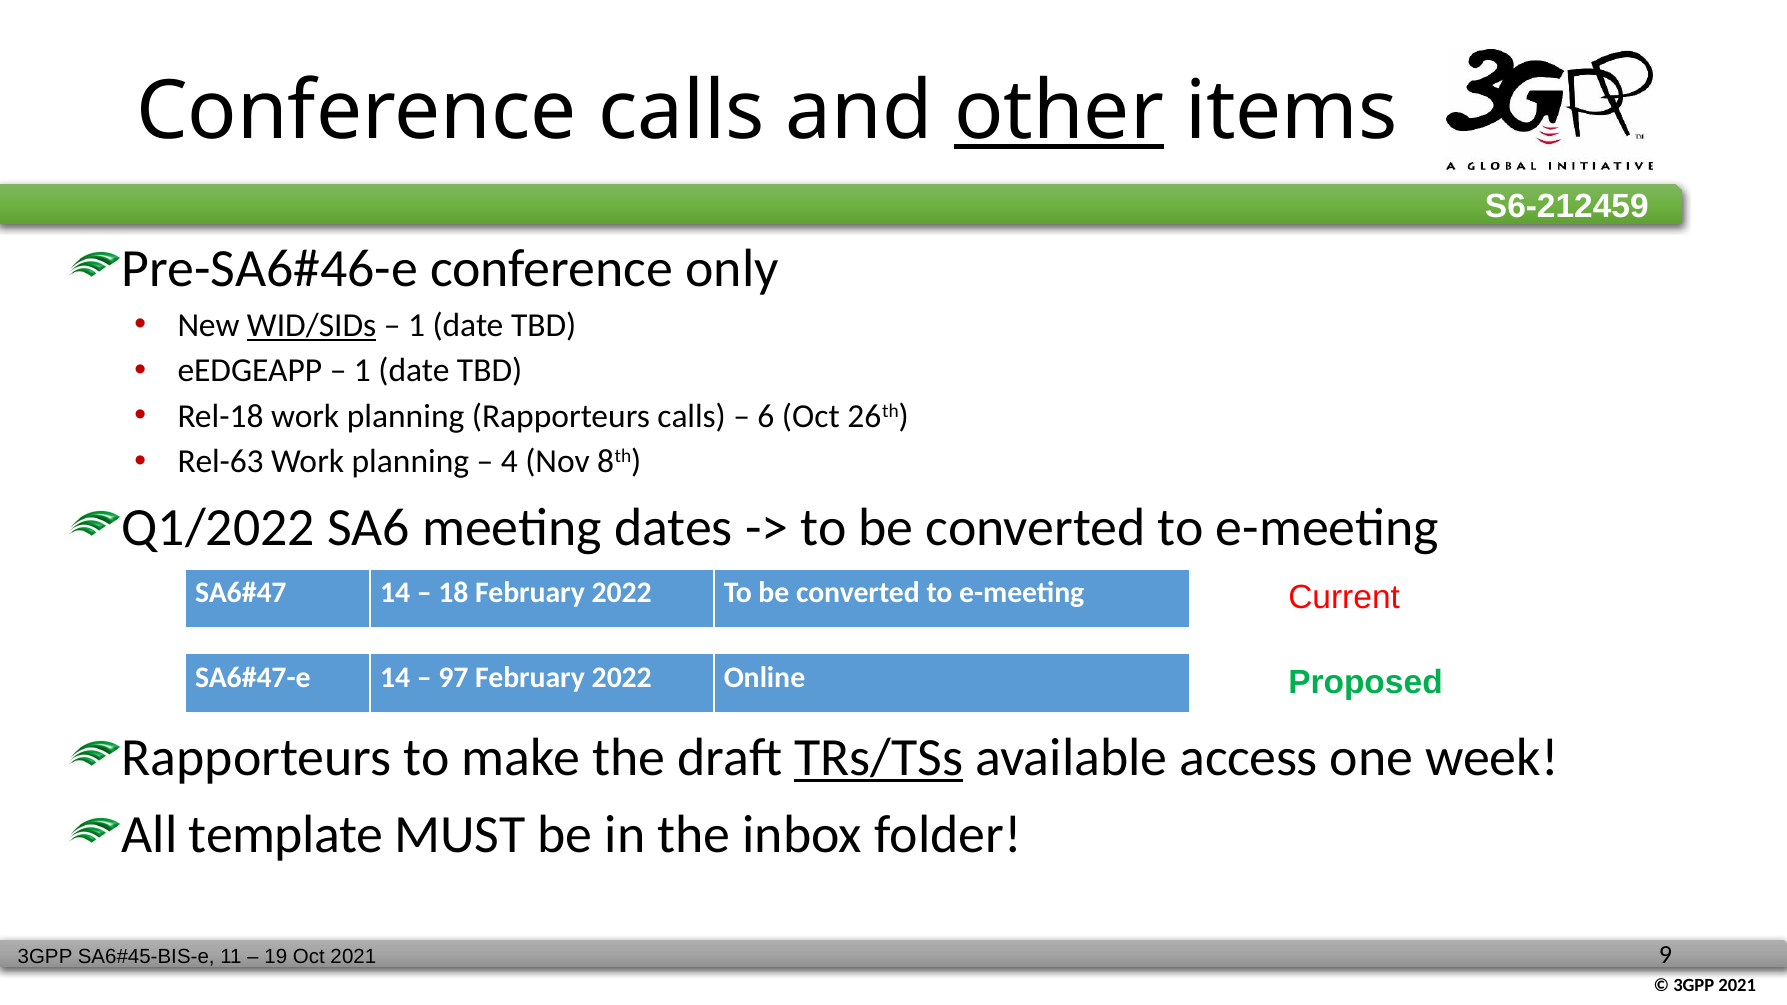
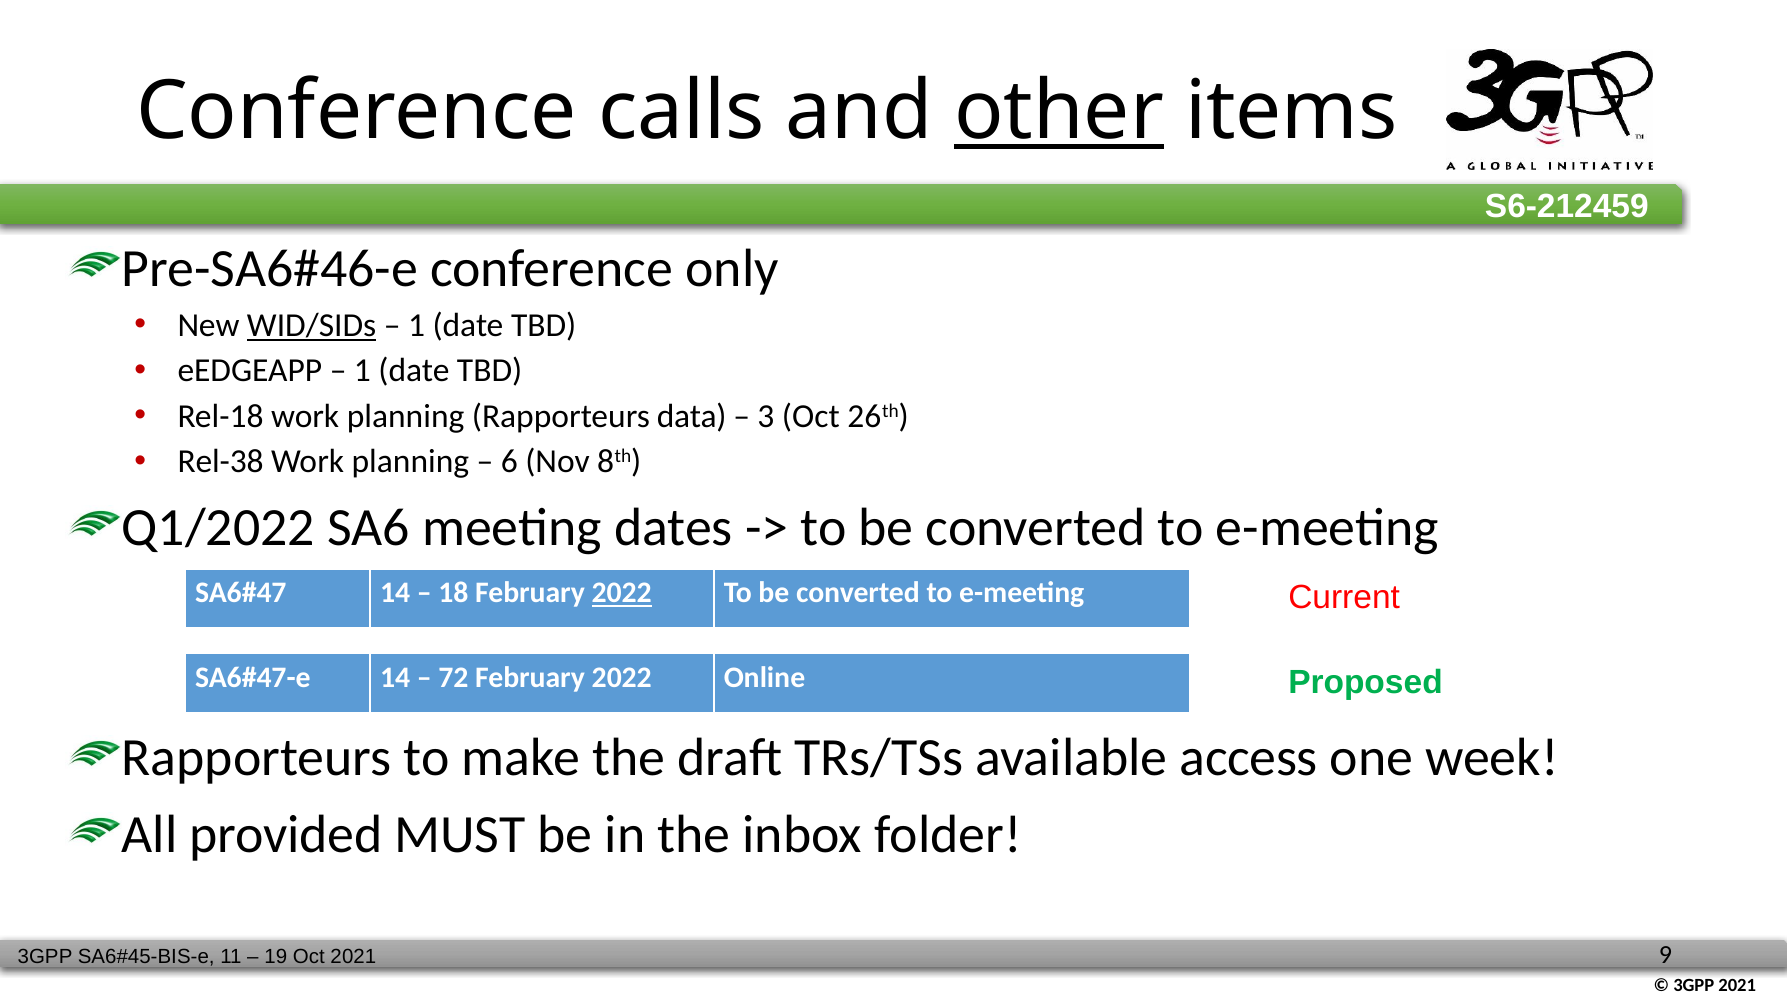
Rapporteurs calls: calls -> data (692, 416)
6: 6 -> 3 (766, 416)
Rel-63: Rel-63 -> Rel-38 (221, 462)
4: 4 -> 6 (509, 462)
2022 underline: none -> present (622, 593)
97: 97 -> 72 (453, 678)
TRs/TSs underline: present -> none (879, 758)
template: template -> provided (286, 835)
